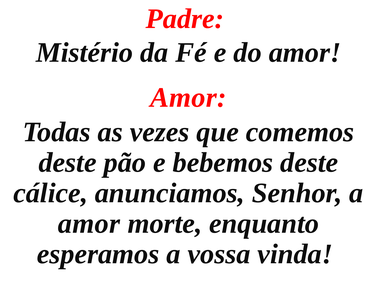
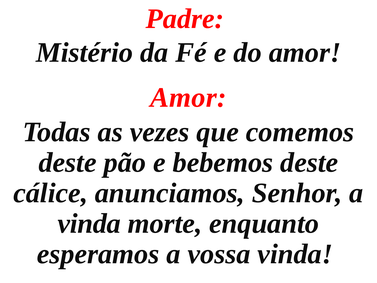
amor: amor -> vinda (89, 223)
